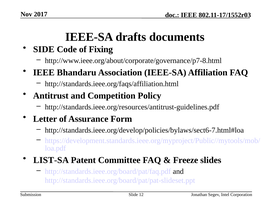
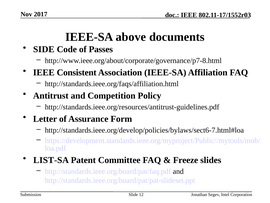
drafts: drafts -> above (131, 37)
Fixing: Fixing -> Passes (101, 49)
Bhandaru: Bhandaru -> Consistent (77, 72)
